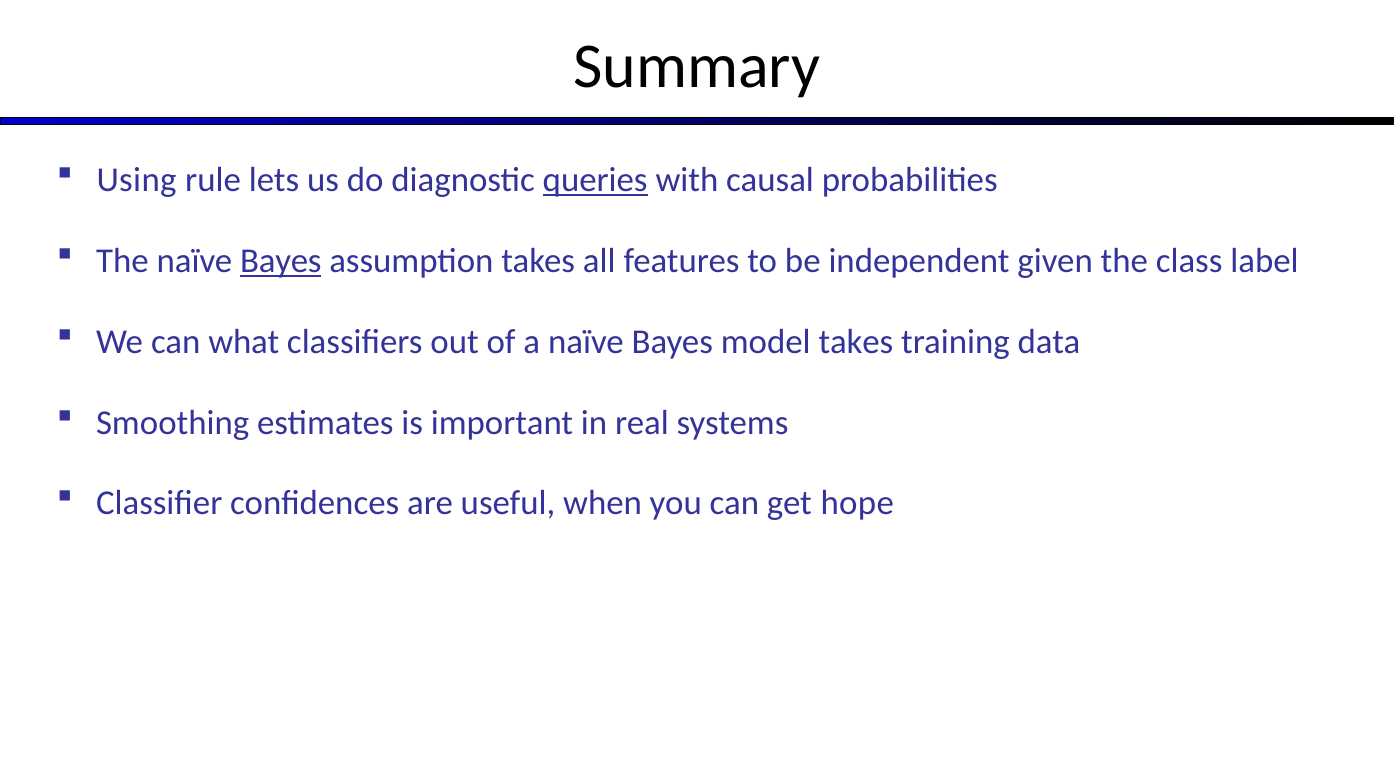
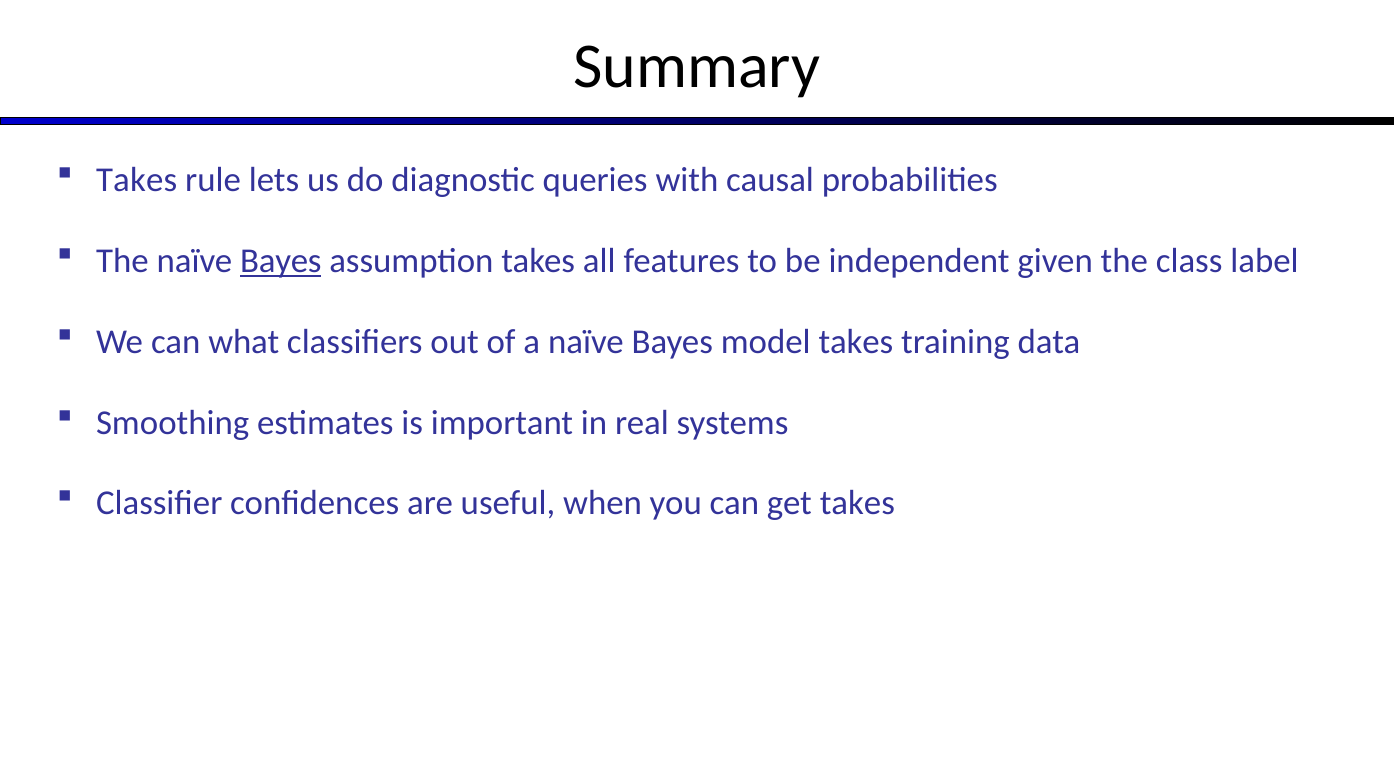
Using: Using -> Takes (137, 180)
queries underline: present -> none (595, 180)
get hope: hope -> takes (857, 503)
